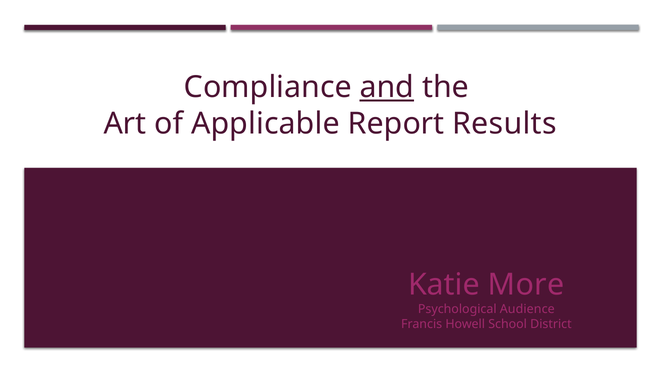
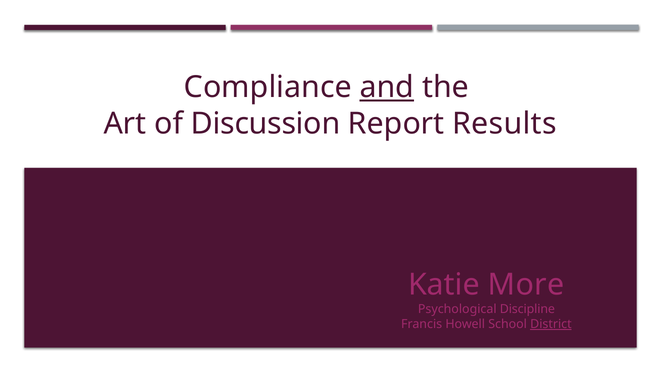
Applicable: Applicable -> Discussion (266, 124)
Audience: Audience -> Discipline (527, 309)
District underline: none -> present (551, 324)
